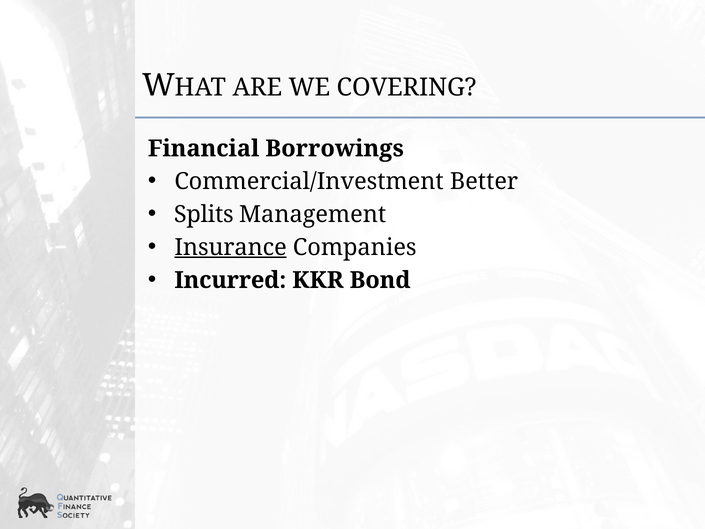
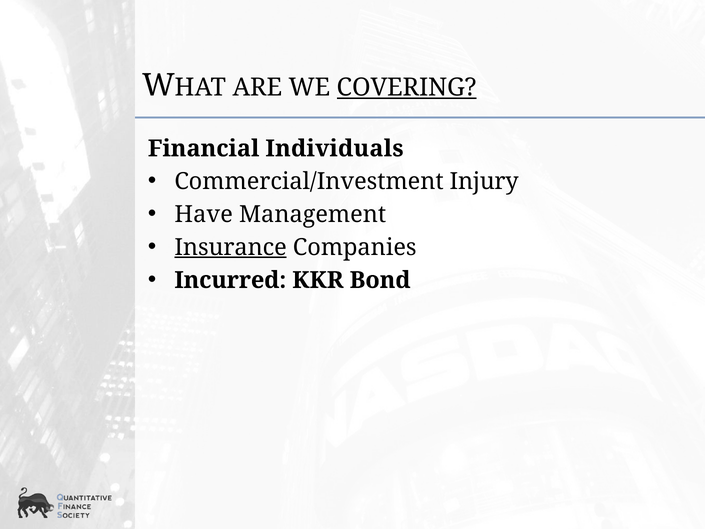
COVERING underline: none -> present (407, 88)
Borrowings: Borrowings -> Individuals (335, 148)
Better: Better -> Injury (484, 181)
Splits: Splits -> Have (204, 214)
